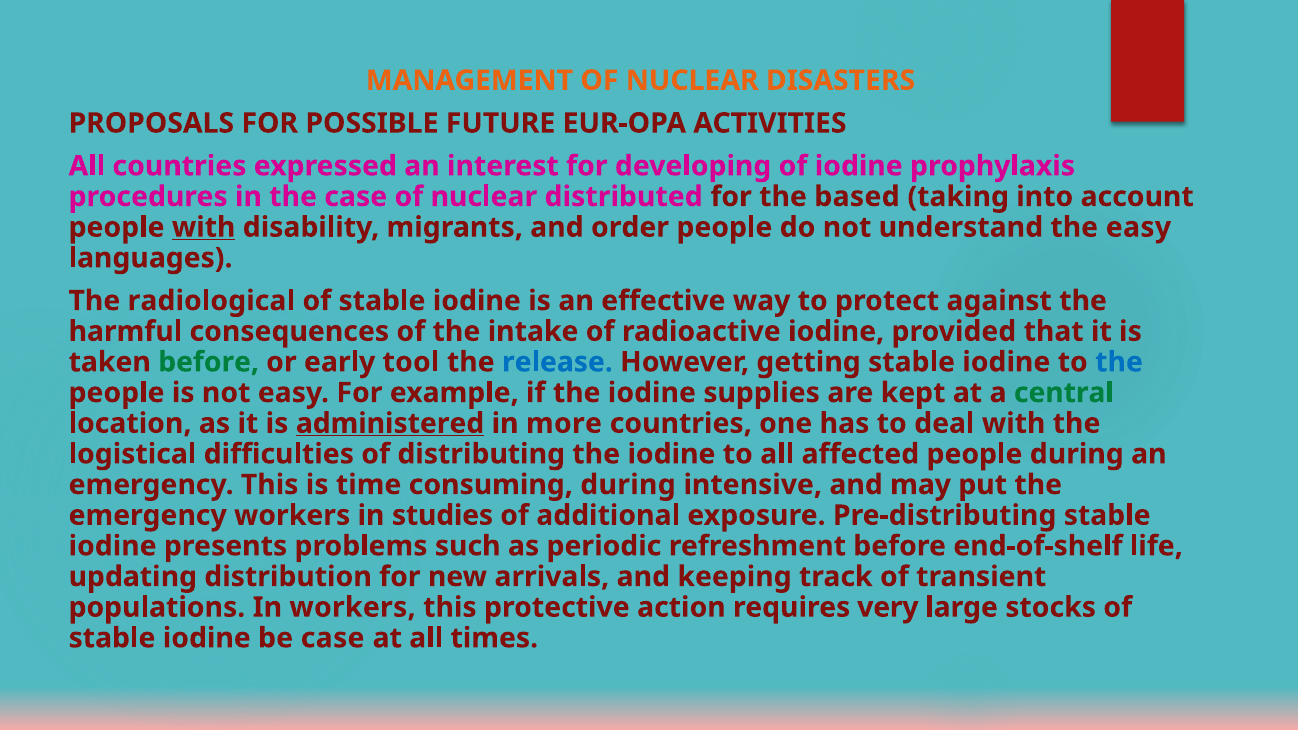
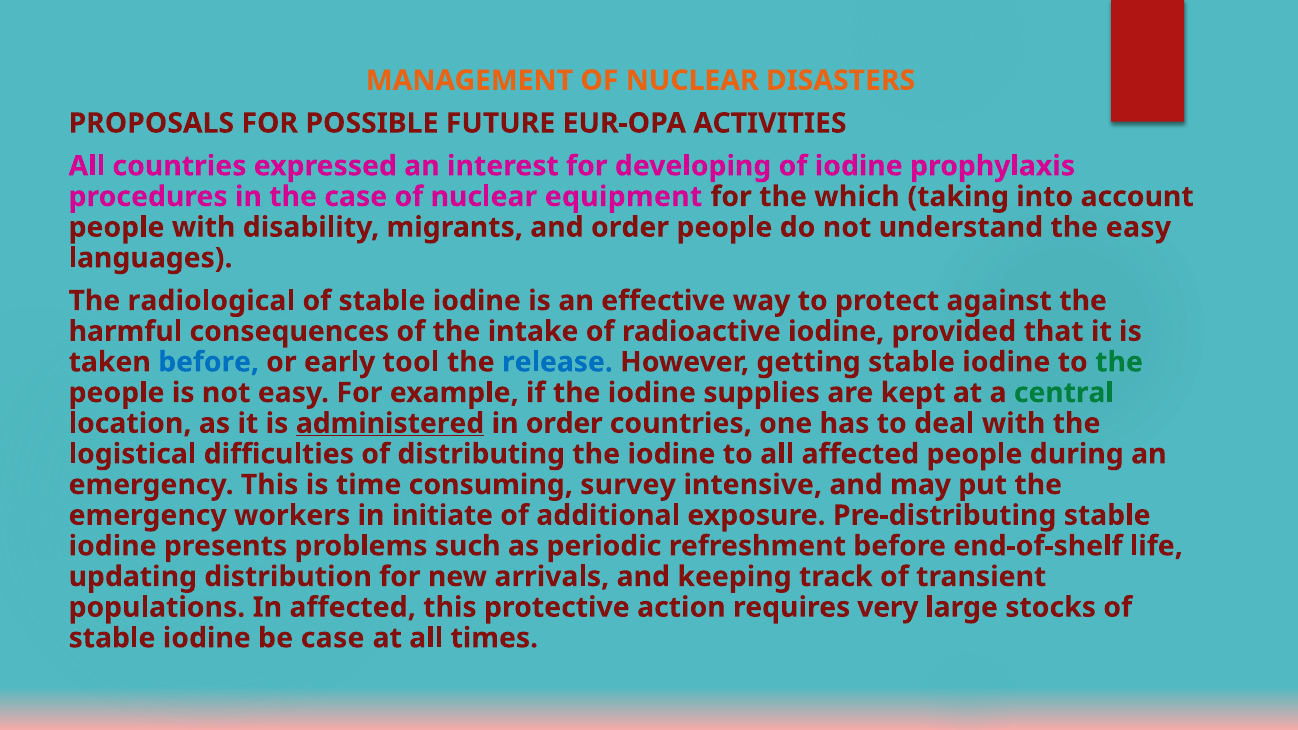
distributed: distributed -> equipment (623, 197)
based: based -> which (857, 197)
with underline: present -> none (204, 227)
before colour: green -> blue (209, 362)
the colour: blue -> green (1119, 362)
in more: more -> order (564, 423)
consuming during: during -> survey (628, 485)
studies: studies -> initiate (442, 515)
In workers: workers -> affected (353, 607)
